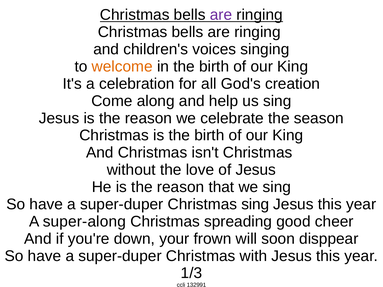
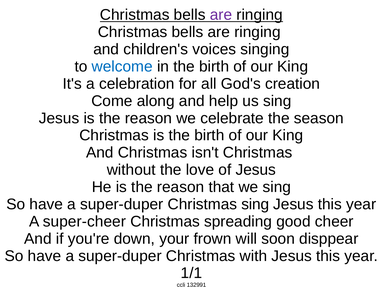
welcome colour: orange -> blue (122, 67)
super-along: super-along -> super-cheer (84, 222)
1/3: 1/3 -> 1/1 (191, 273)
